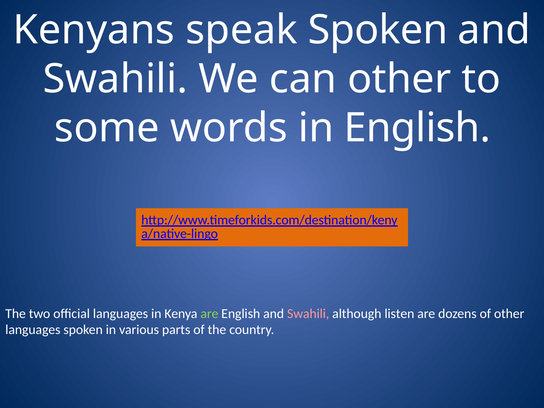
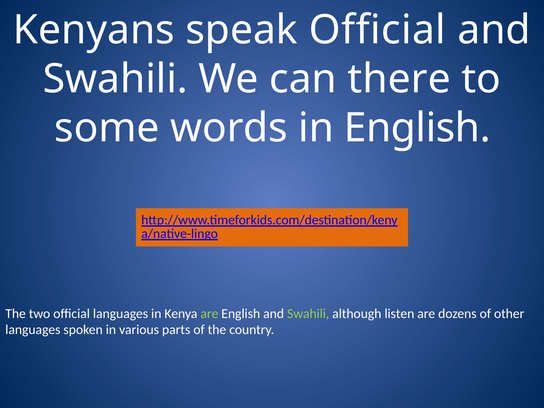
speak Spoken: Spoken -> Official (377, 30)
can other: other -> there (399, 79)
Swahili colour: pink -> light green (308, 314)
